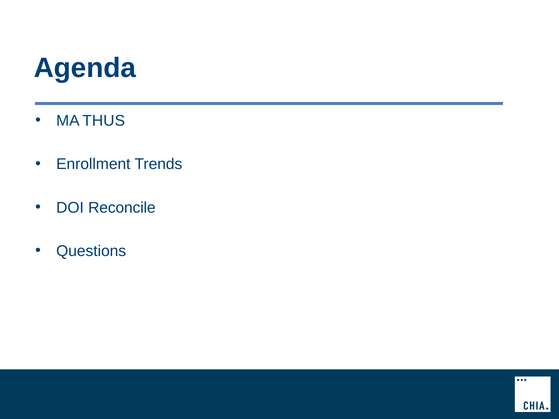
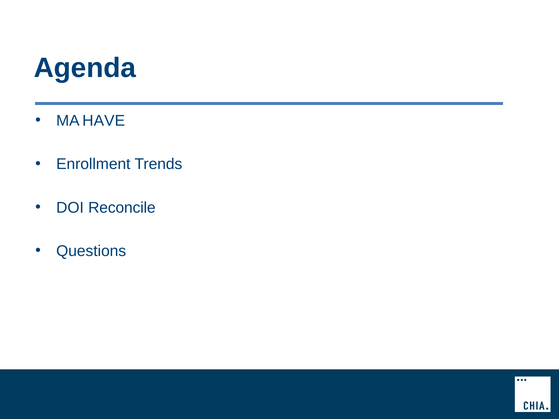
THUS: THUS -> HAVE (104, 121)
